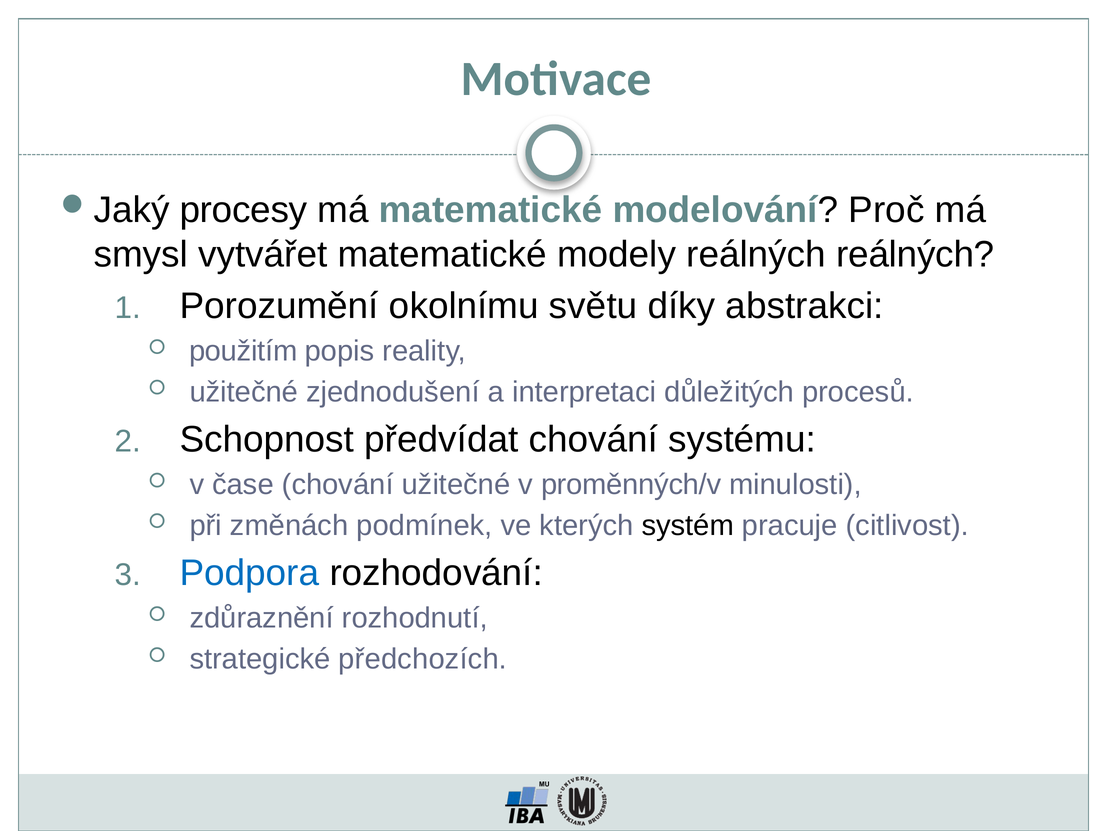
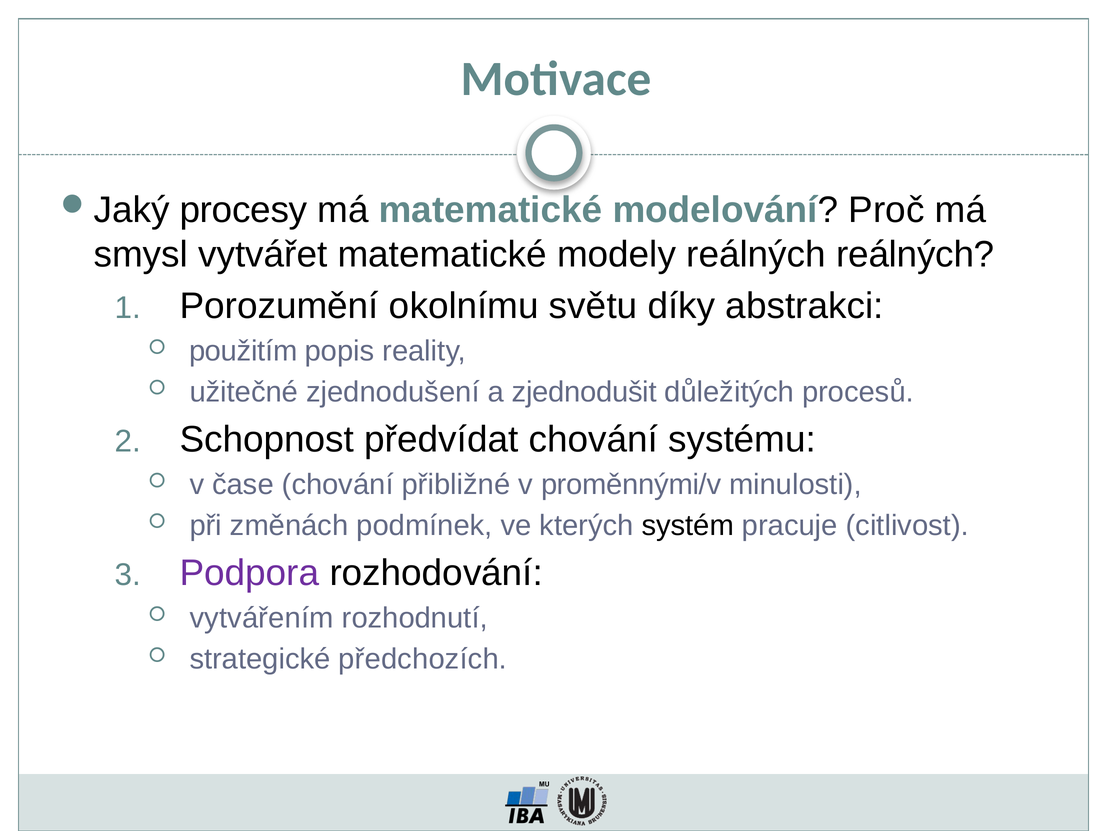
interpretaci: interpretaci -> zjednodušit (584, 392)
chování užitečné: užitečné -> přibližné (456, 485)
proměnných/v: proměnných/v -> proměnnými/v (631, 485)
Podpora colour: blue -> purple (250, 573)
zdůraznění: zdůraznění -> vytvářením (262, 618)
